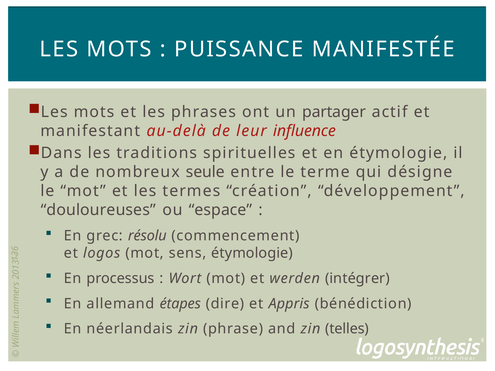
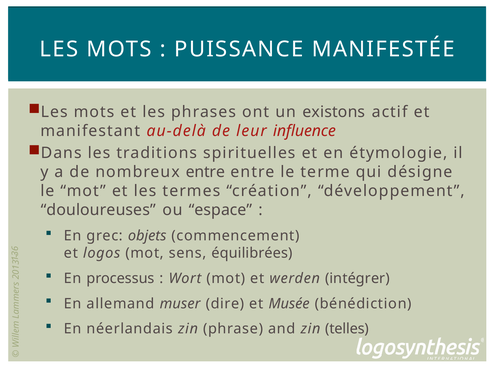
partager: partager -> existons (334, 112)
nombreux seule: seule -> entre (205, 172)
résolu: résolu -> objets (147, 236)
sens étymologie: étymologie -> équilibrées (252, 253)
étapes: étapes -> muser (180, 304)
Appris: Appris -> Musée (289, 304)
